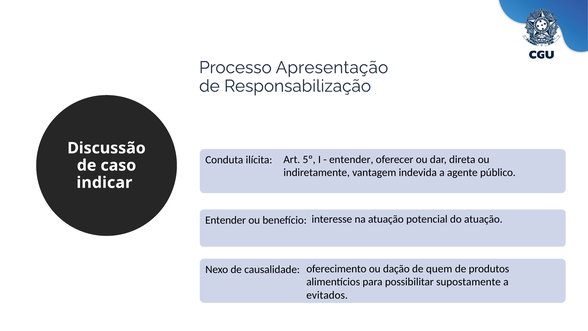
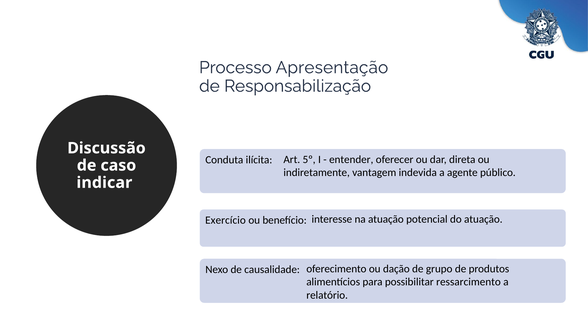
Entender: Entender -> Exercício (225, 220)
quem: quem -> grupo (439, 269)
supostamente: supostamente -> ressarcimento (468, 282)
evitados: evitados -> relatório (327, 295)
